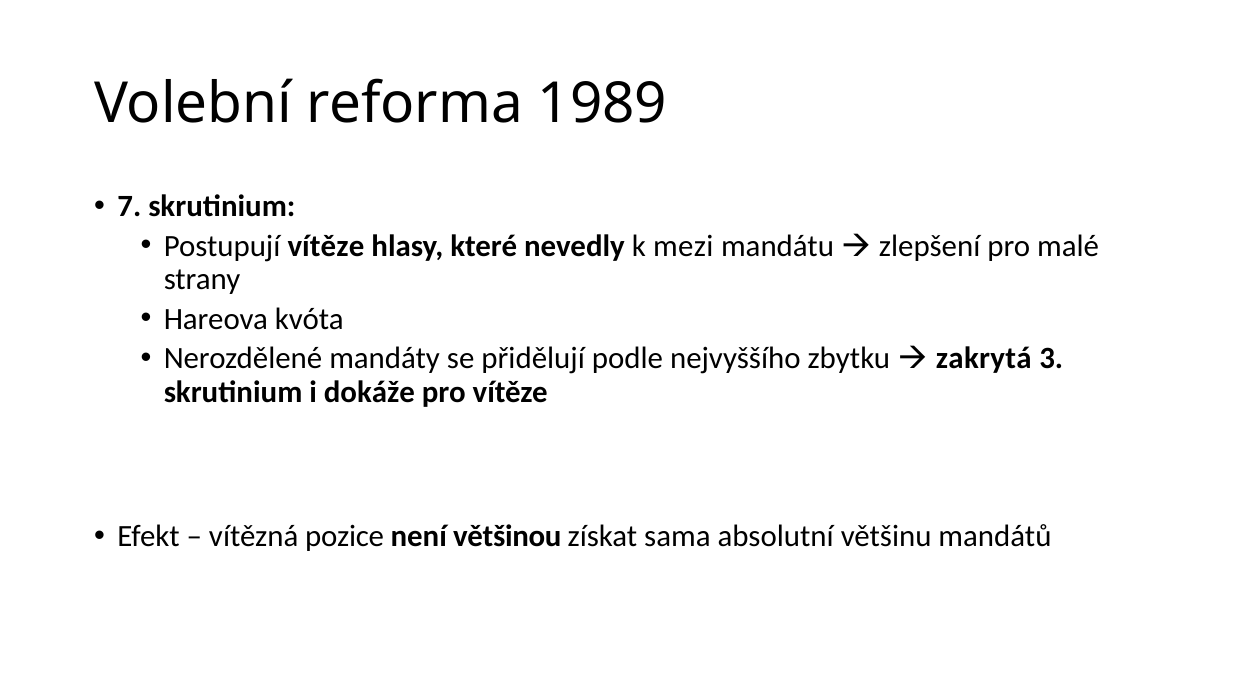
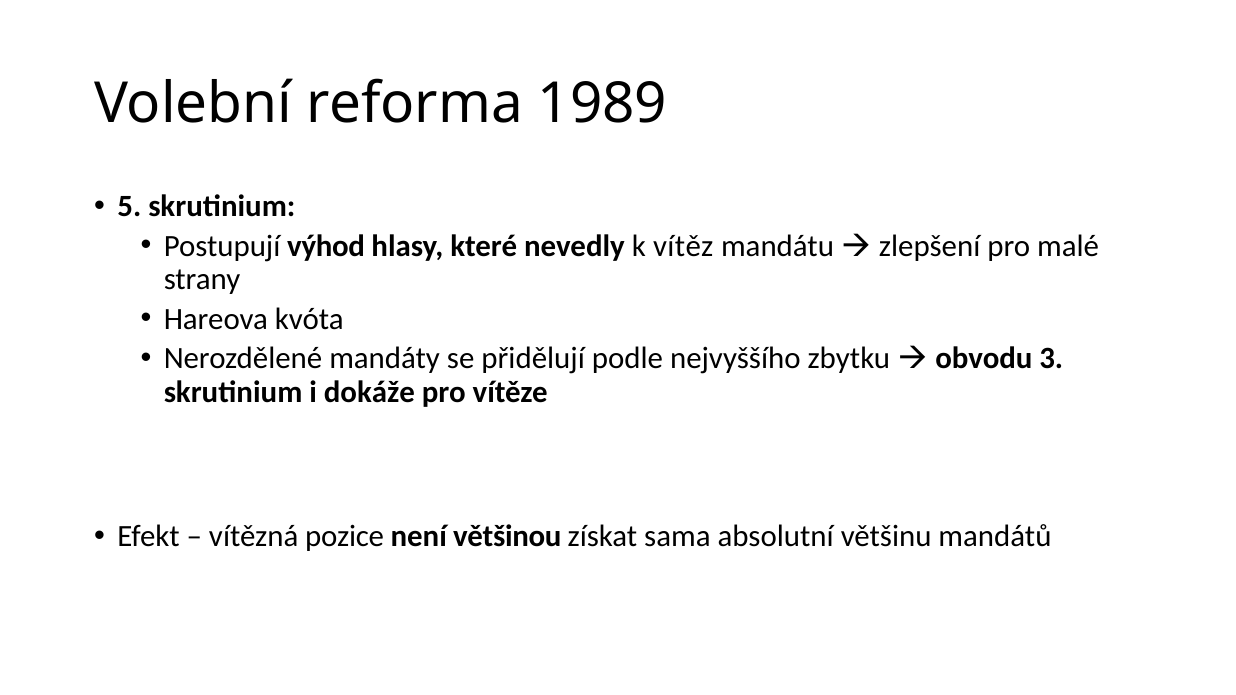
7: 7 -> 5 (129, 206)
Postupují vítěze: vítěze -> výhod (326, 246)
mezi: mezi -> vítěz (683, 246)
zakrytá: zakrytá -> obvodu (984, 359)
